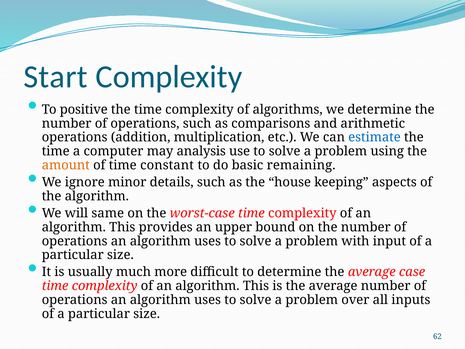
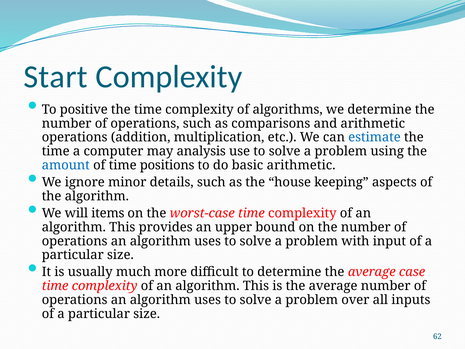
amount colour: orange -> blue (66, 165)
constant: constant -> positions (167, 165)
basic remaining: remaining -> arithmetic (301, 165)
same: same -> items (108, 213)
